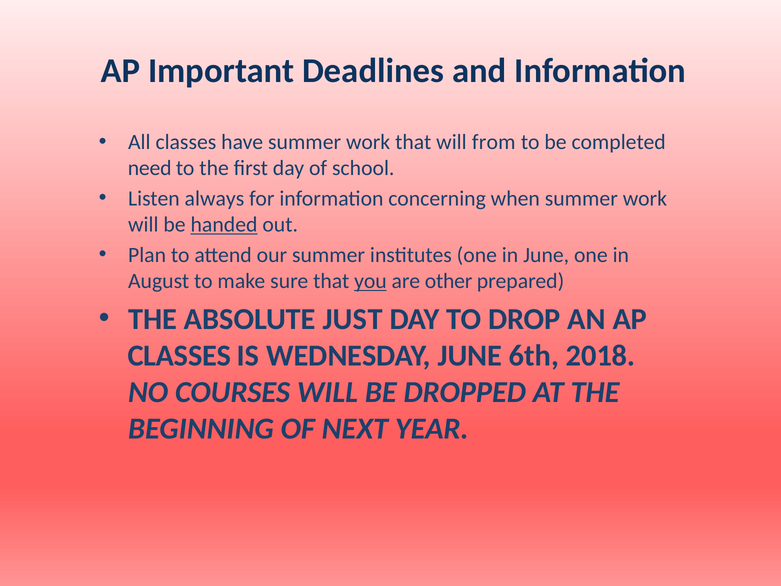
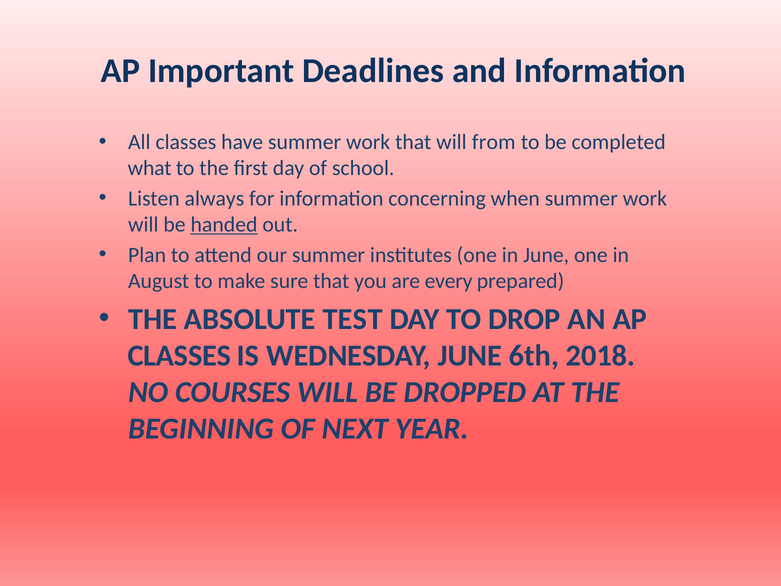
need: need -> what (150, 168)
you underline: present -> none (370, 281)
other: other -> every (449, 281)
JUST: JUST -> TEST (353, 319)
